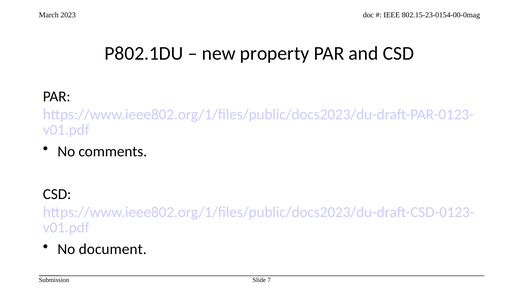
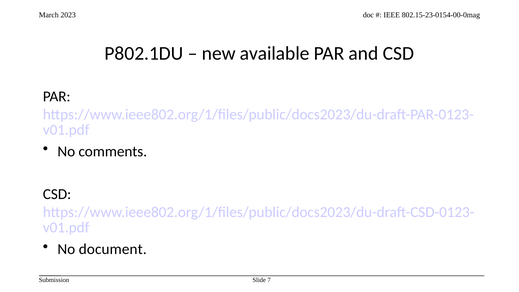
property: property -> available (275, 53)
